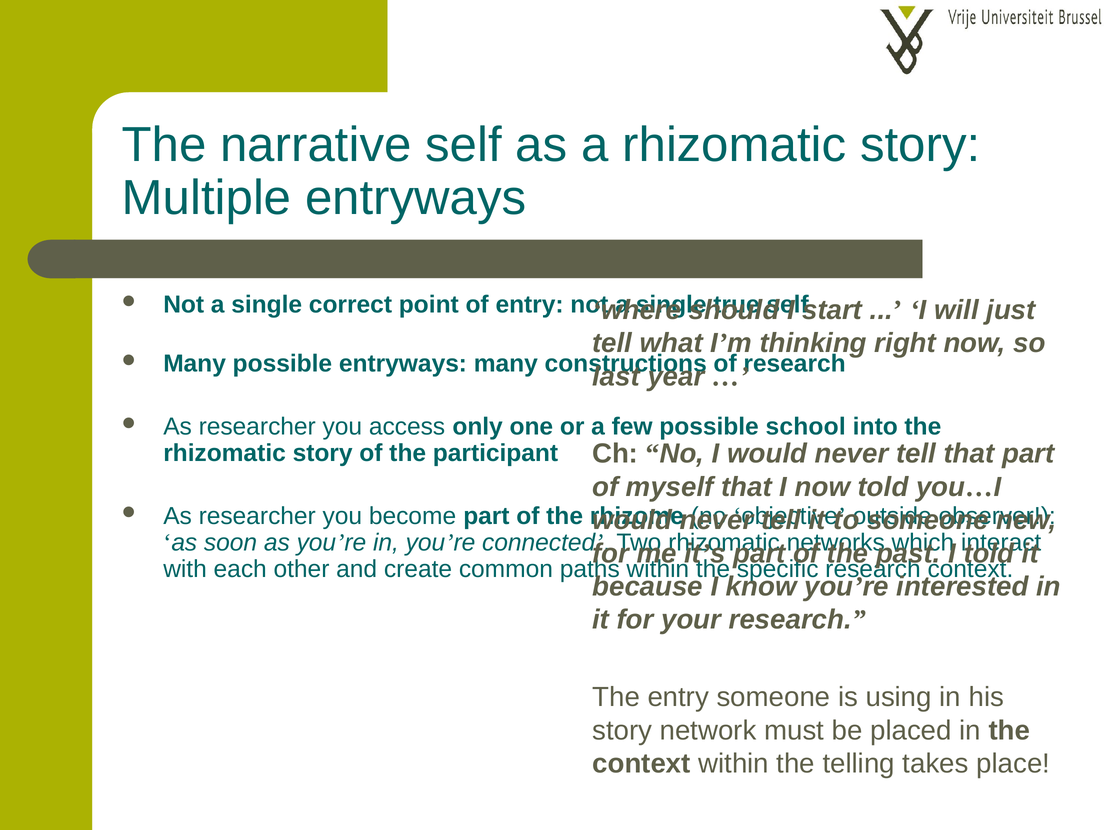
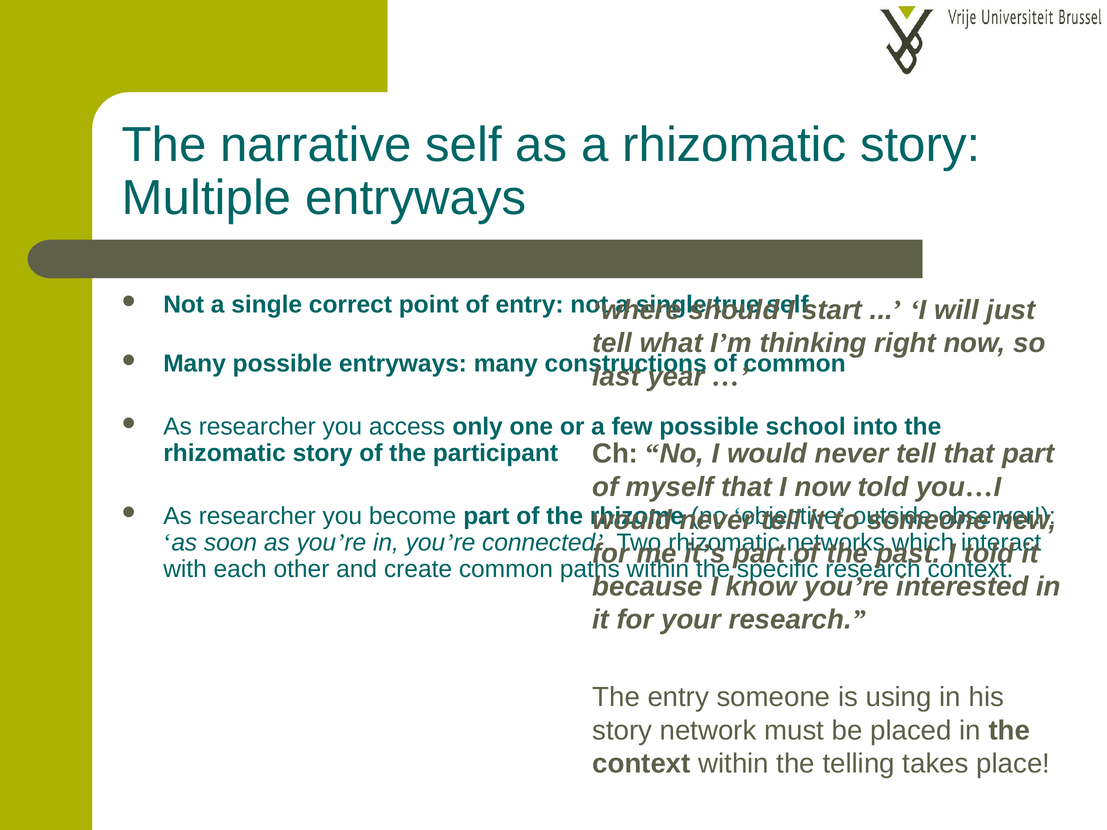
research: research -> common (795, 364)
